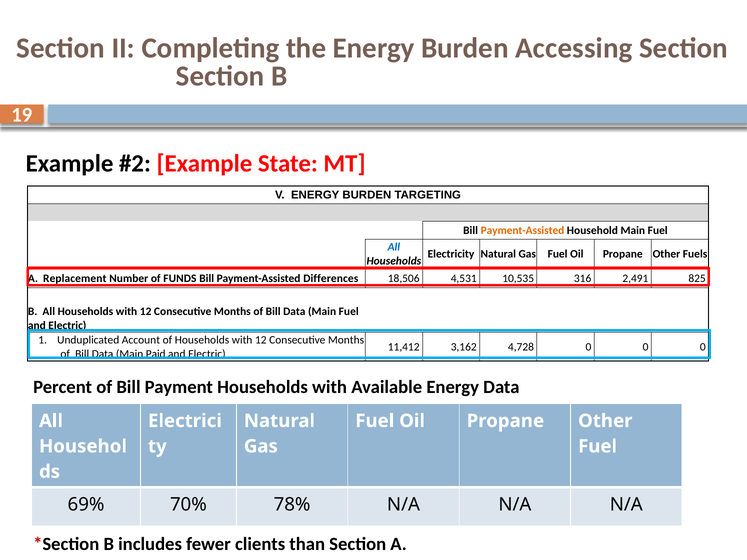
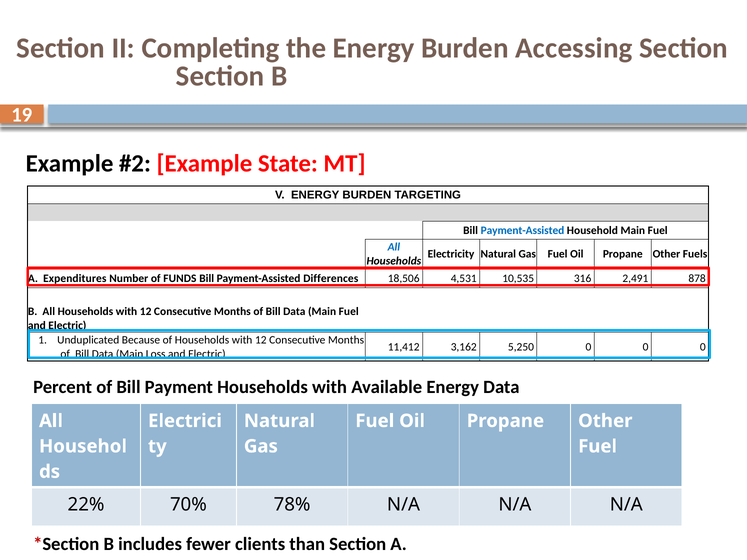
Payment-Assisted colour: orange -> blue (522, 231)
Replacement: Replacement -> Expenditures (75, 278)
825: 825 -> 878 (697, 278)
Account: Account -> Because (141, 340)
4,728: 4,728 -> 5,250 (521, 347)
Paid: Paid -> Loss (156, 354)
69%: 69% -> 22% (86, 505)
